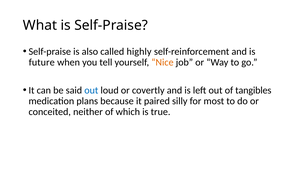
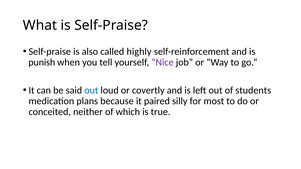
future: future -> punish (42, 62)
Nice colour: orange -> purple (162, 62)
tangibles: tangibles -> students (253, 90)
